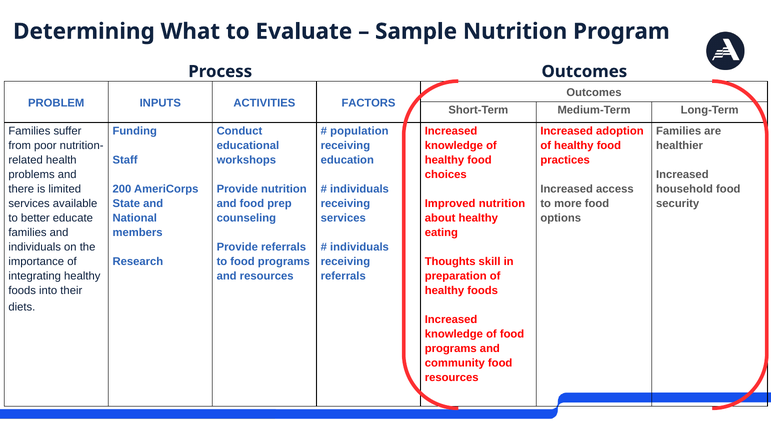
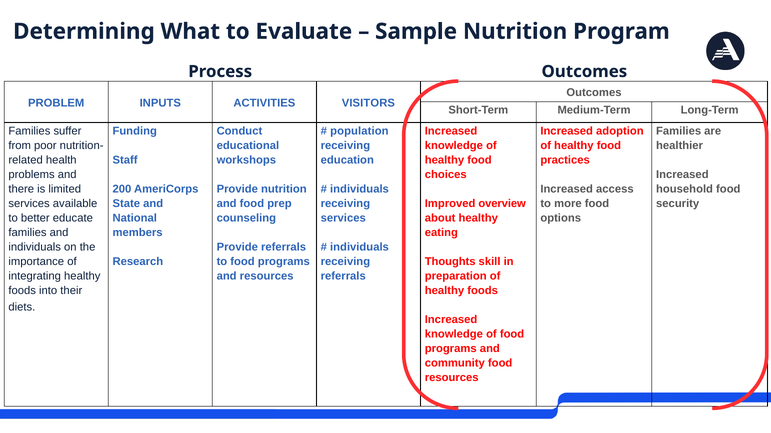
FACTORS: FACTORS -> VISITORS (368, 103)
Improved nutrition: nutrition -> overview (502, 204)
